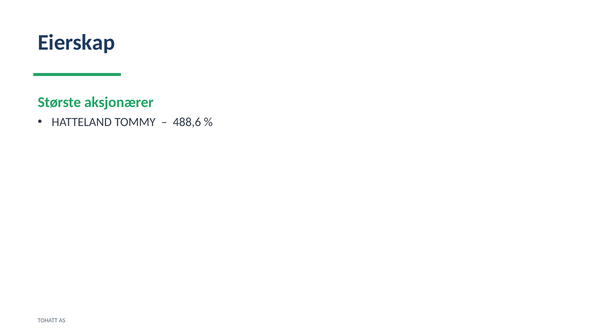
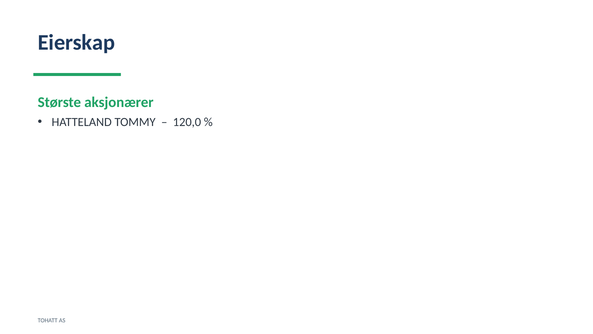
488,6: 488,6 -> 120,0 (187, 122)
